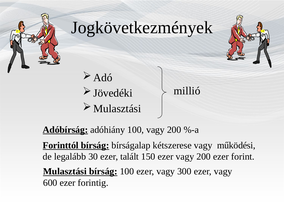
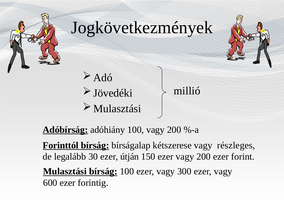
működési: működési -> részleges (236, 145)
talált: talált -> útján (130, 157)
